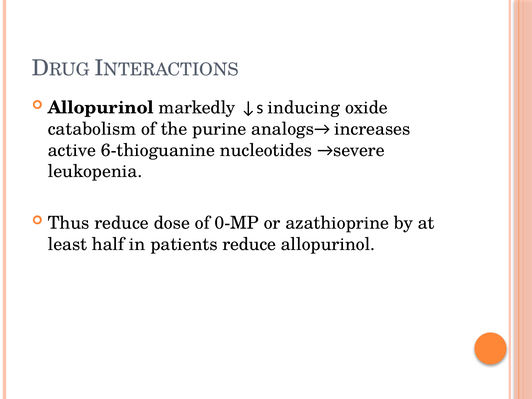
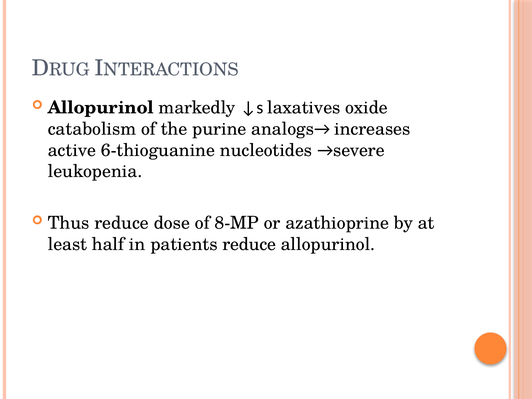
inducing: inducing -> laxatives (304, 108)
0-MP: 0-MP -> 8-MP (237, 223)
